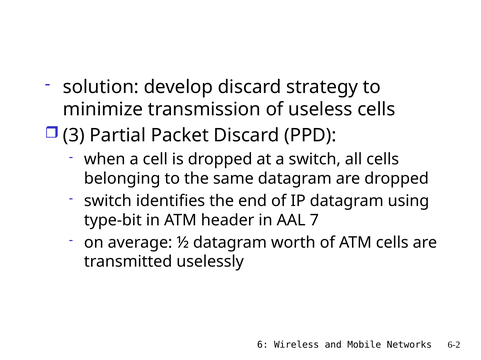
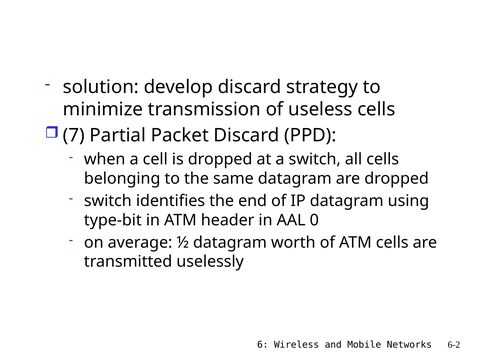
3: 3 -> 7 (74, 136)
7: 7 -> 0 (314, 221)
